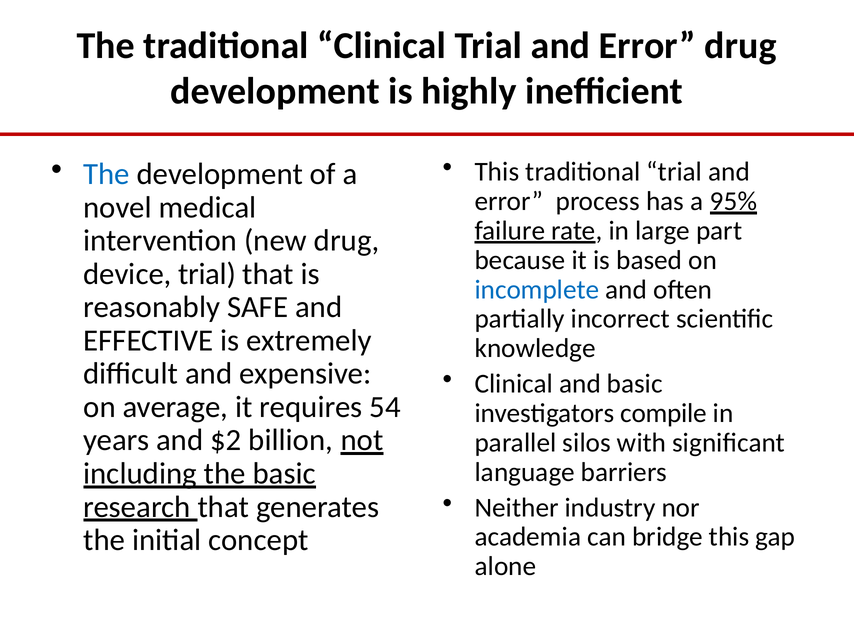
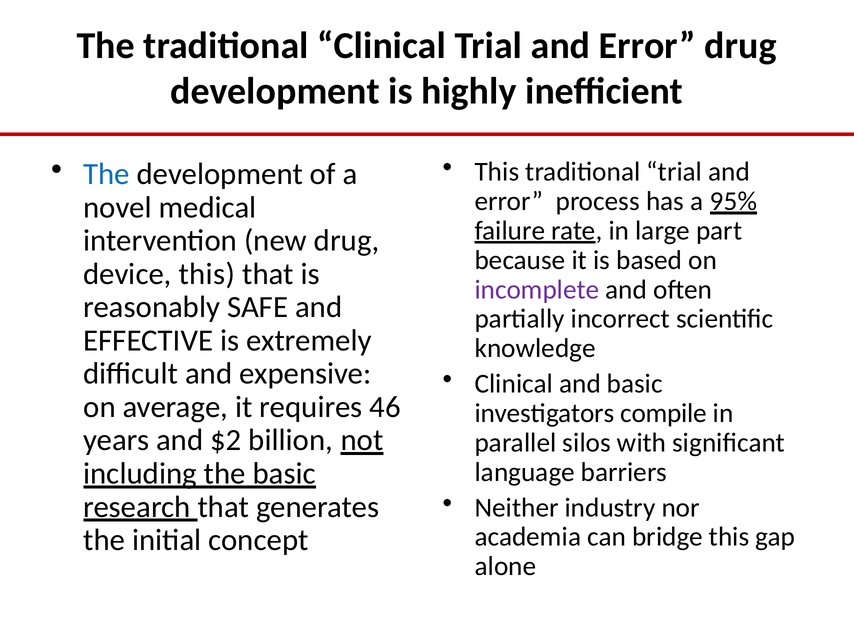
device trial: trial -> this (207, 274)
incomplete colour: blue -> purple (537, 290)
54: 54 -> 46 (385, 407)
